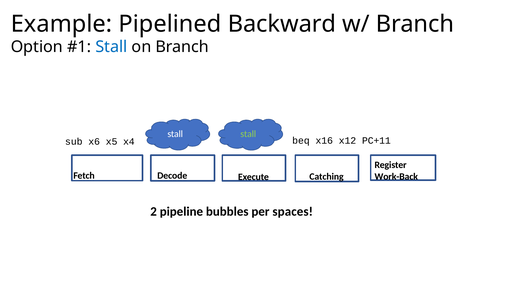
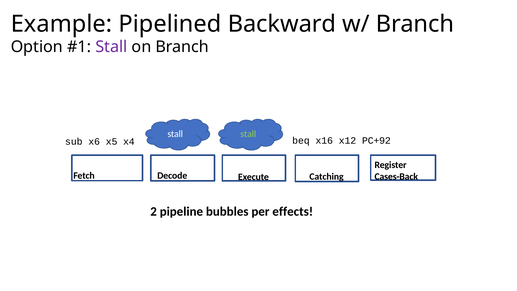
Stall colour: blue -> purple (111, 47)
PC+11: PC+11 -> PC+92 (376, 141)
Work-Back: Work-Back -> Cases-Back (396, 176)
spaces: spaces -> effects (293, 212)
